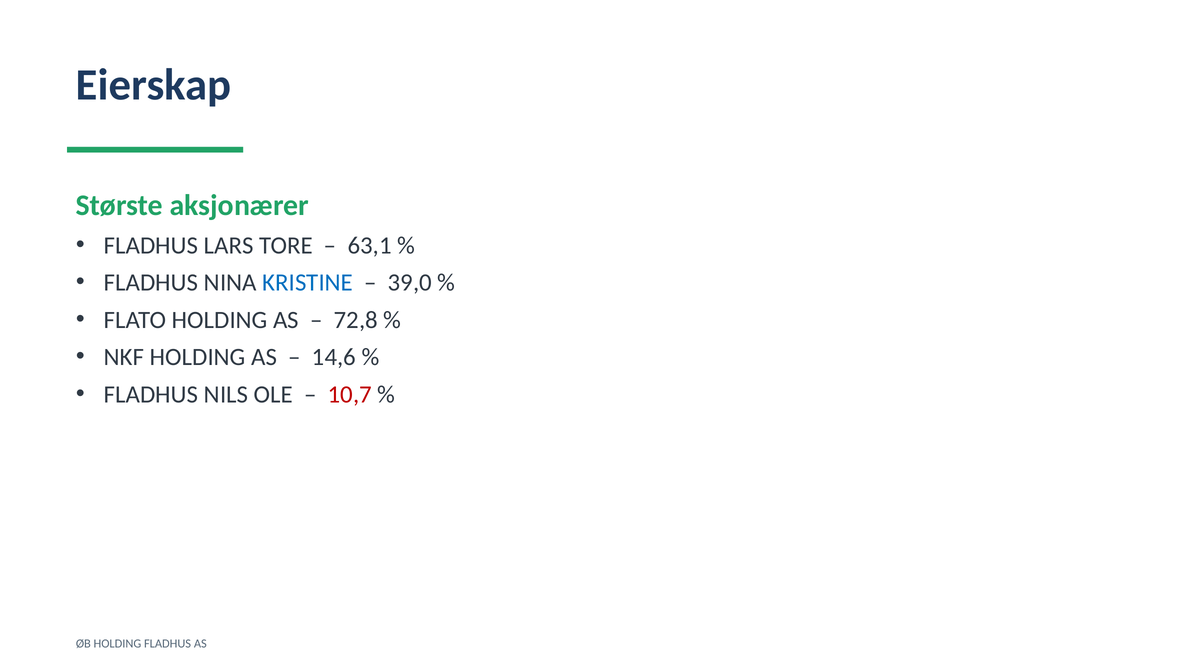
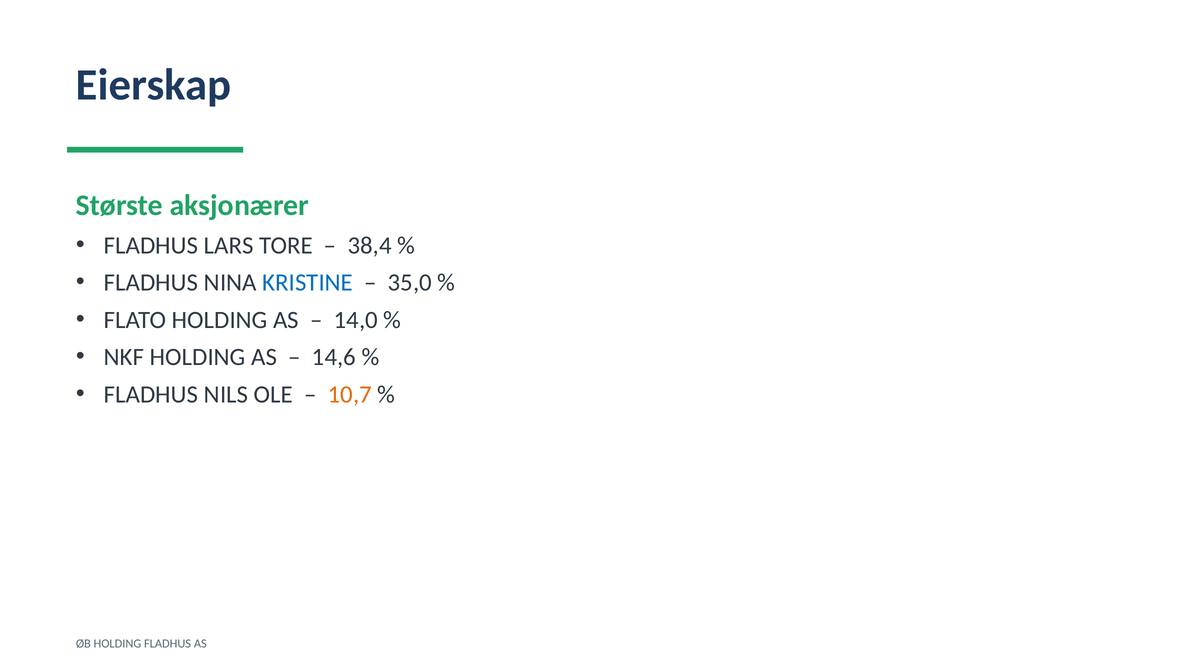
63,1: 63,1 -> 38,4 (370, 245)
39,0: 39,0 -> 35,0 (410, 283)
72,8: 72,8 -> 14,0 (356, 320)
10,7 colour: red -> orange (350, 395)
